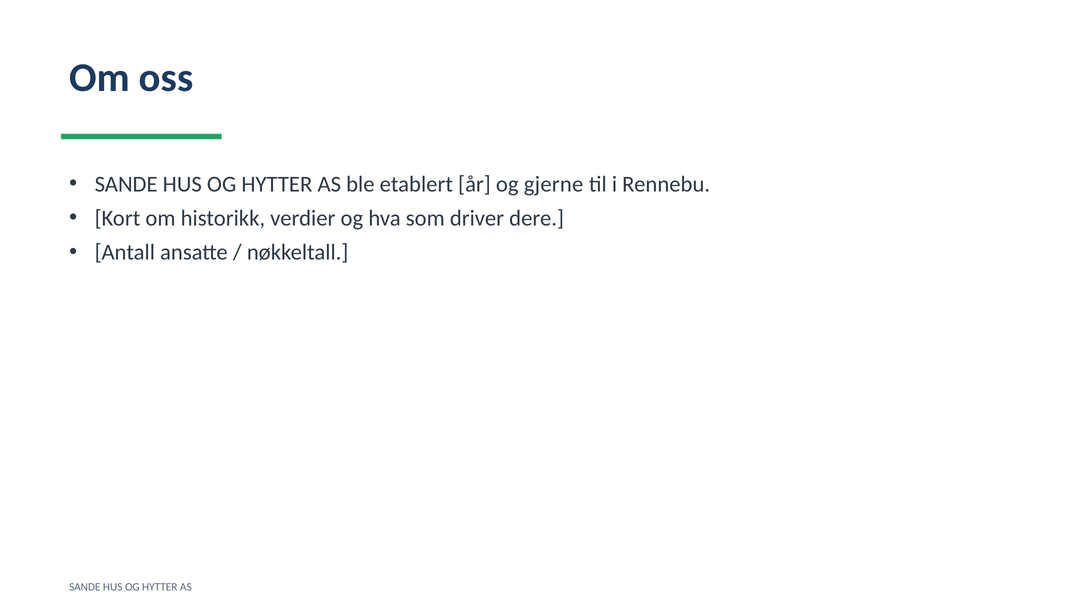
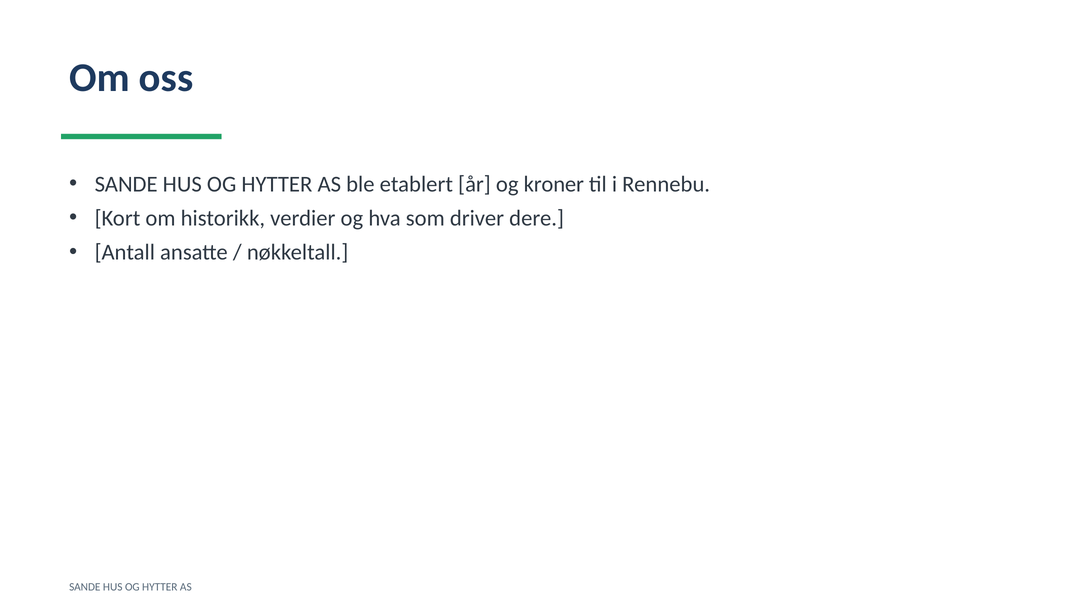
gjerne: gjerne -> kroner (554, 184)
